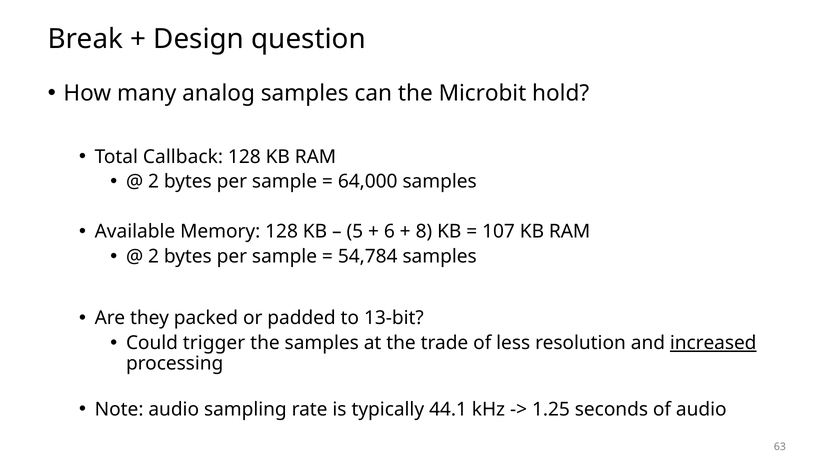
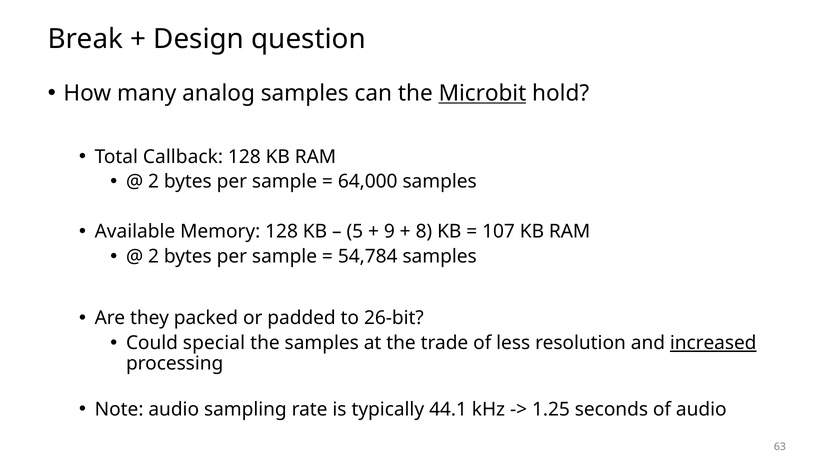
Microbit underline: none -> present (482, 93)
6: 6 -> 9 (389, 232)
13-bit: 13-bit -> 26-bit (394, 318)
trigger: trigger -> special (214, 343)
